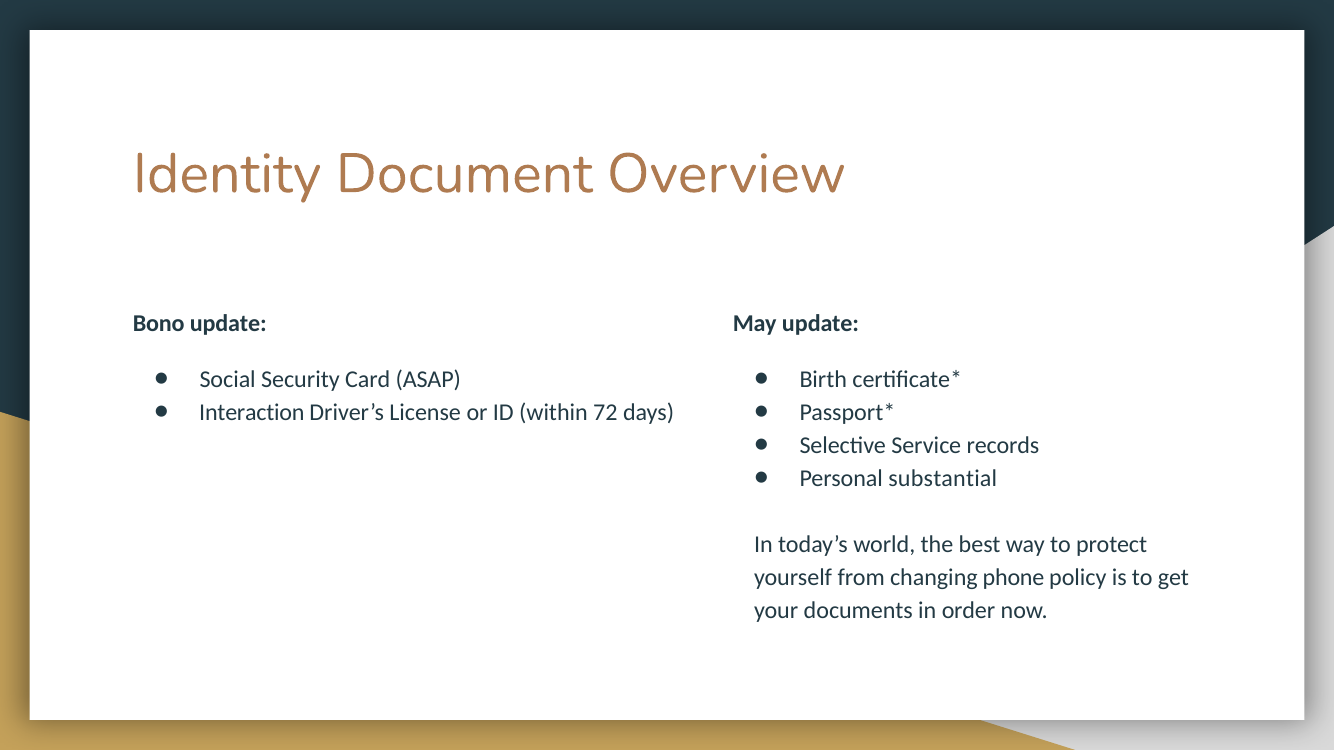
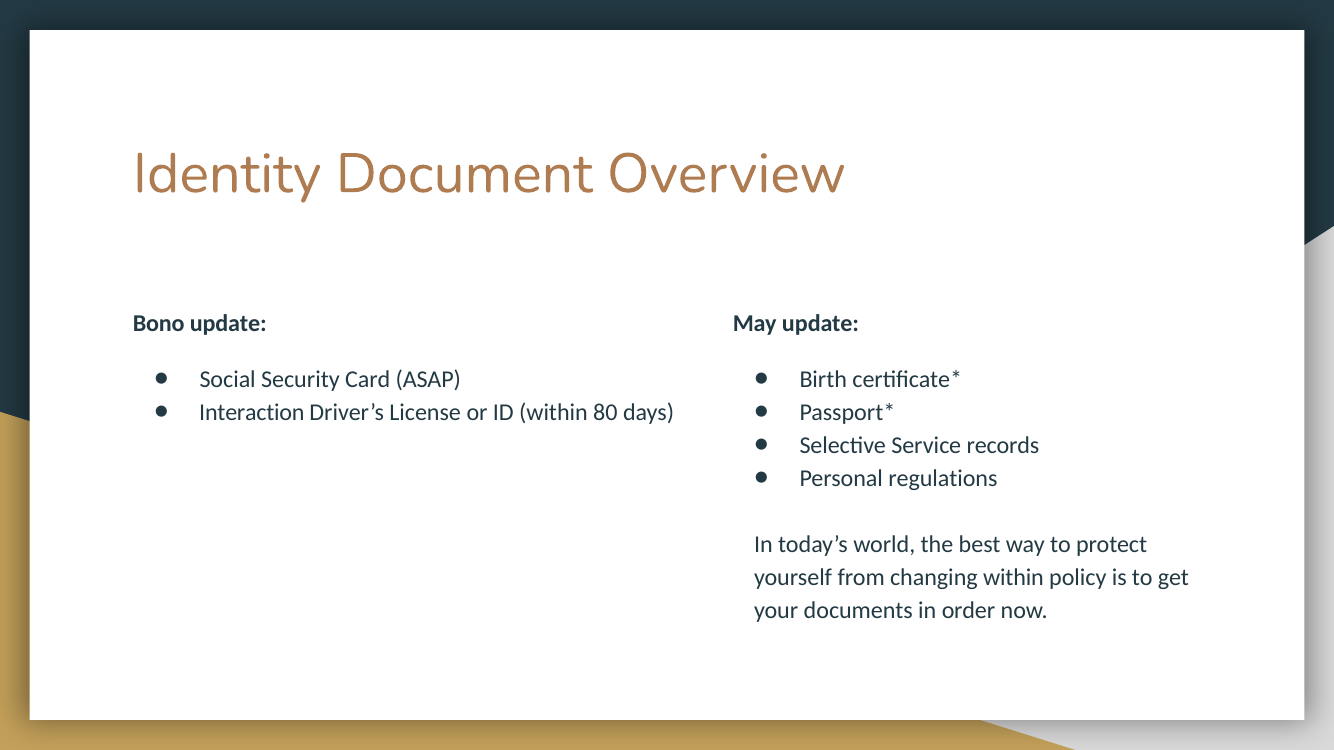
72: 72 -> 80 (605, 413)
substantial: substantial -> regulations (943, 479)
changing phone: phone -> within (1013, 578)
